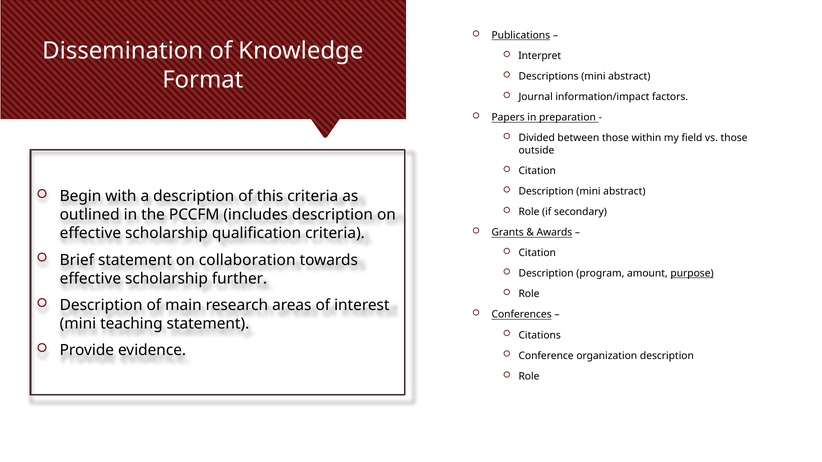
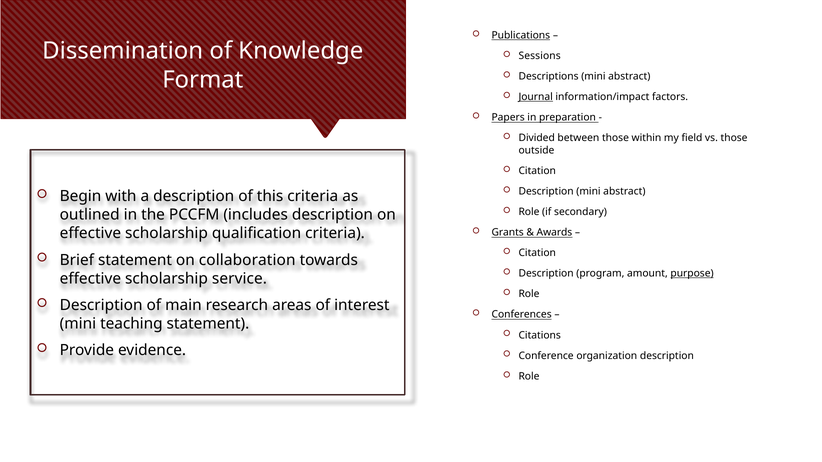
Interpret: Interpret -> Sessions (540, 56)
Journal underline: none -> present (536, 97)
further: further -> service (239, 279)
